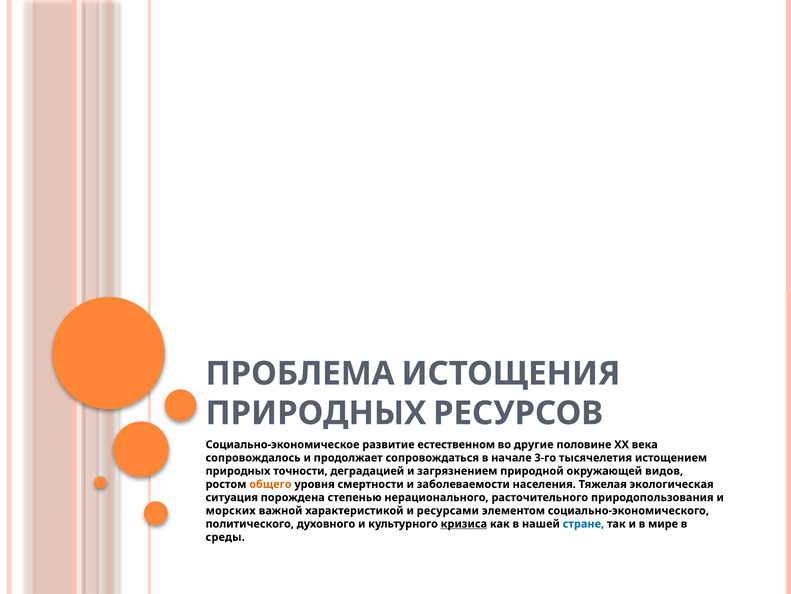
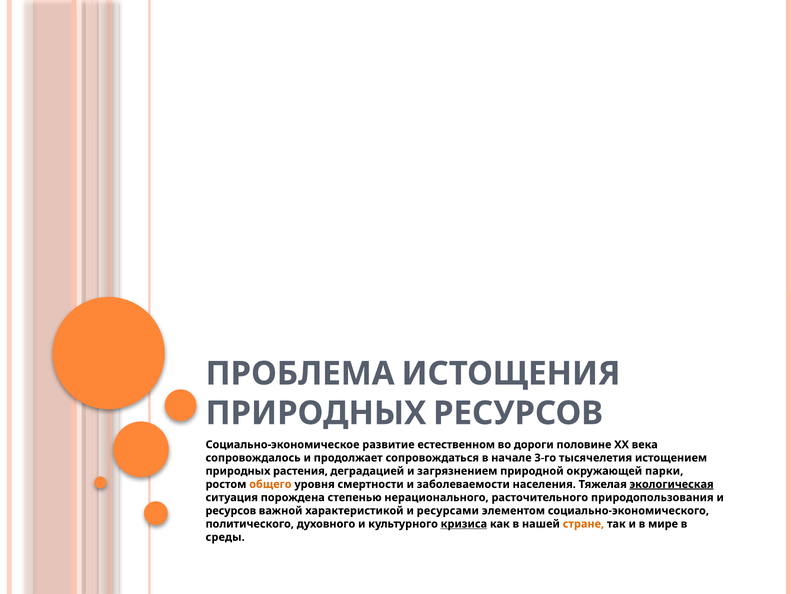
другие: другие -> дороги (534, 444)
точности: точности -> растения (300, 470)
видов: видов -> парки (664, 470)
экологическая underline: none -> present (672, 484)
морских: морских -> ресурсов (231, 510)
стране colour: blue -> orange (583, 523)
